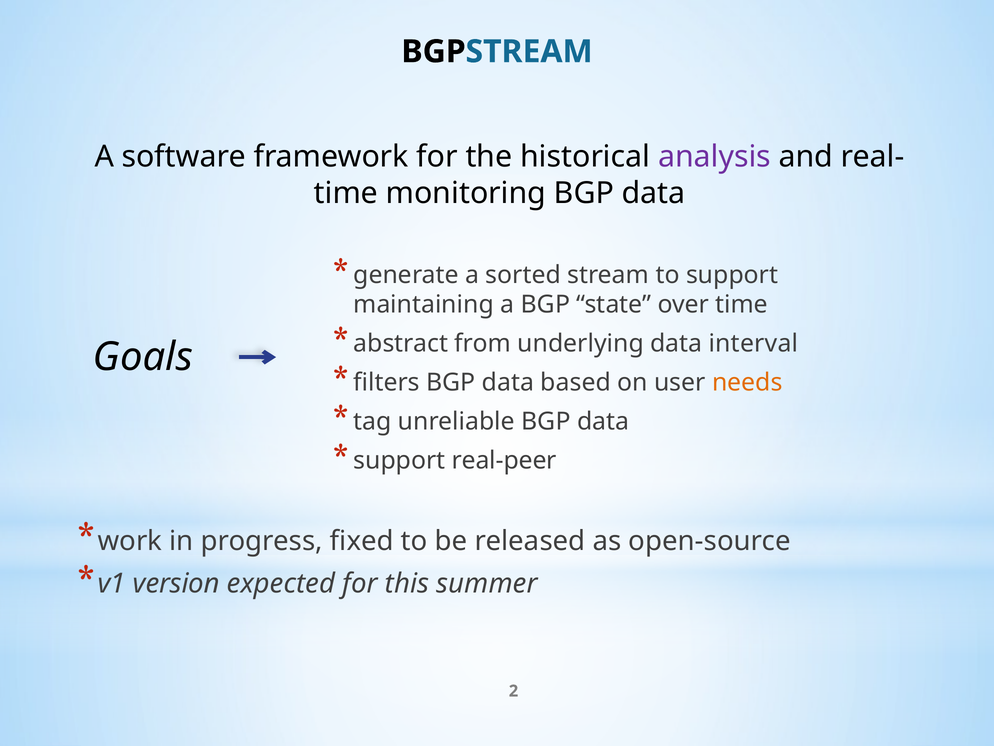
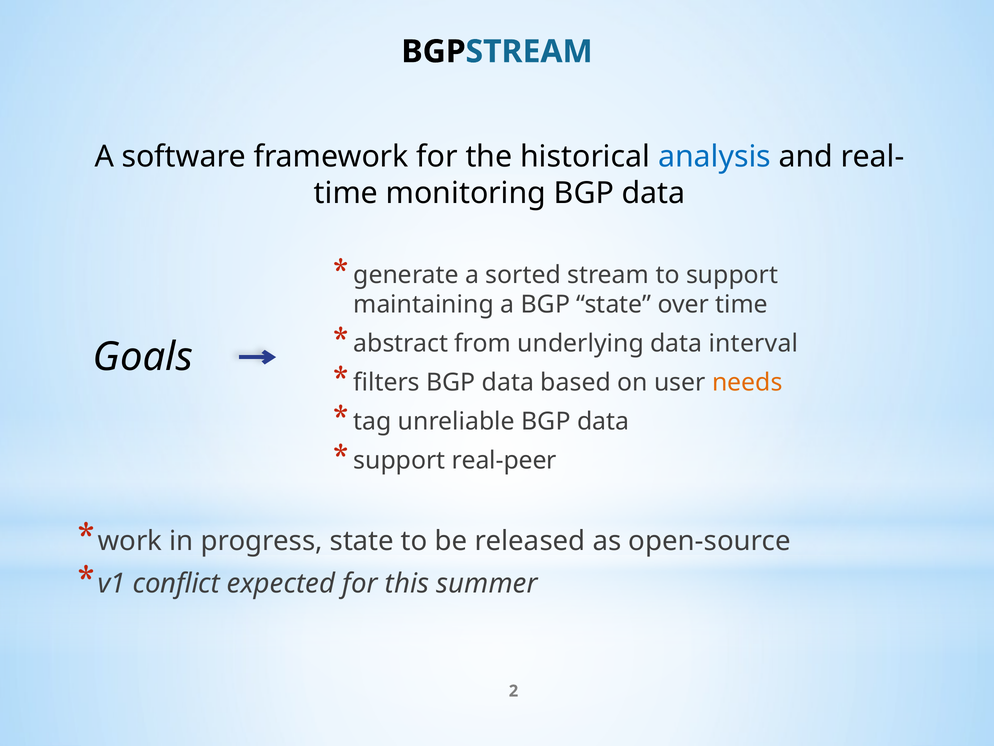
analysis colour: purple -> blue (714, 156)
progress fixed: fixed -> state (362, 541)
version: version -> conflict (176, 583)
